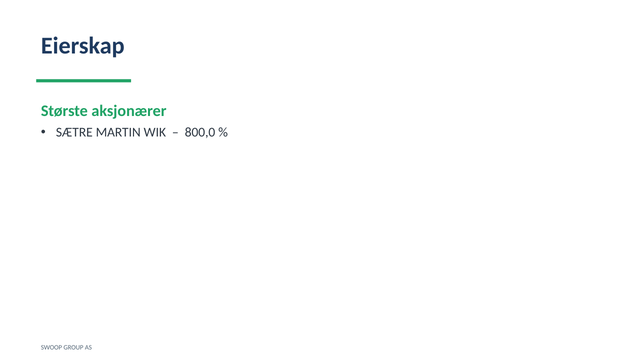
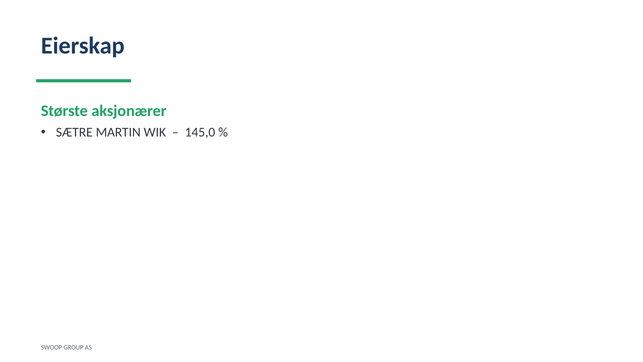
800,0: 800,0 -> 145,0 (200, 132)
